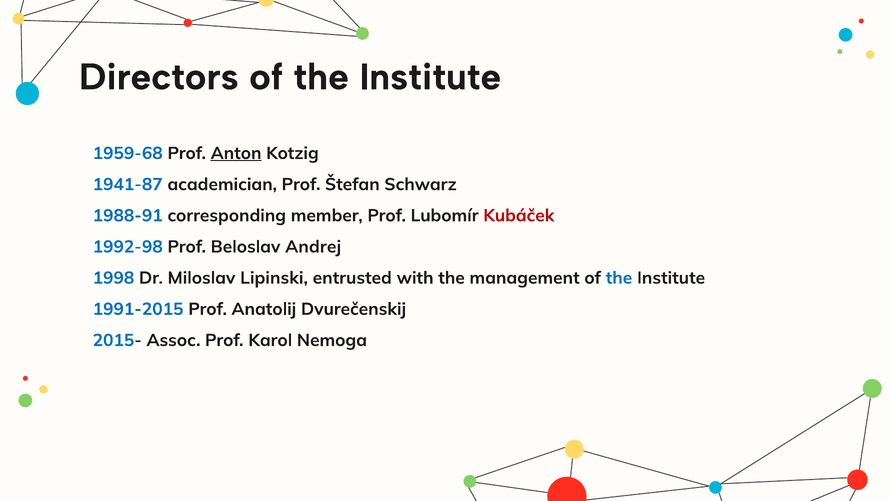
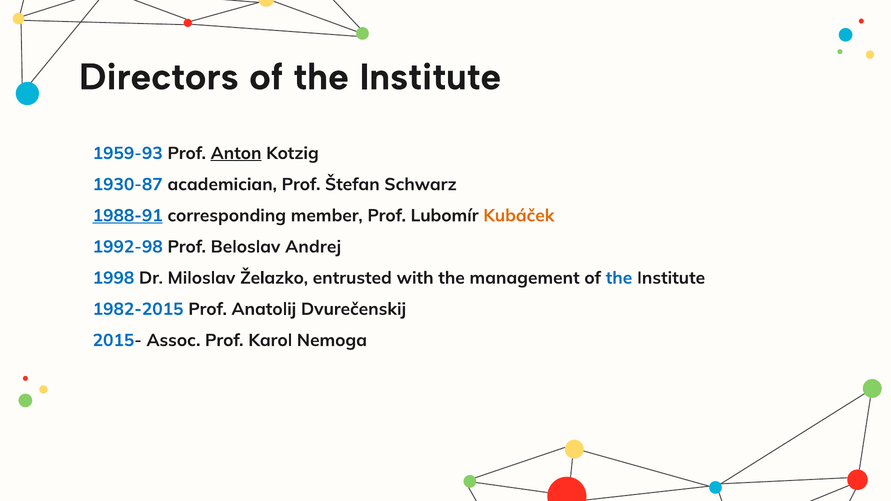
1959-68: 1959-68 -> 1959-93 (128, 153)
1941-87: 1941-87 -> 1930-87 (128, 185)
1988-91 underline: none -> present (128, 216)
Kubáček colour: red -> orange (519, 216)
Lipinski: Lipinski -> Želazko (274, 278)
1991-2015: 1991-2015 -> 1982-2015 (138, 309)
